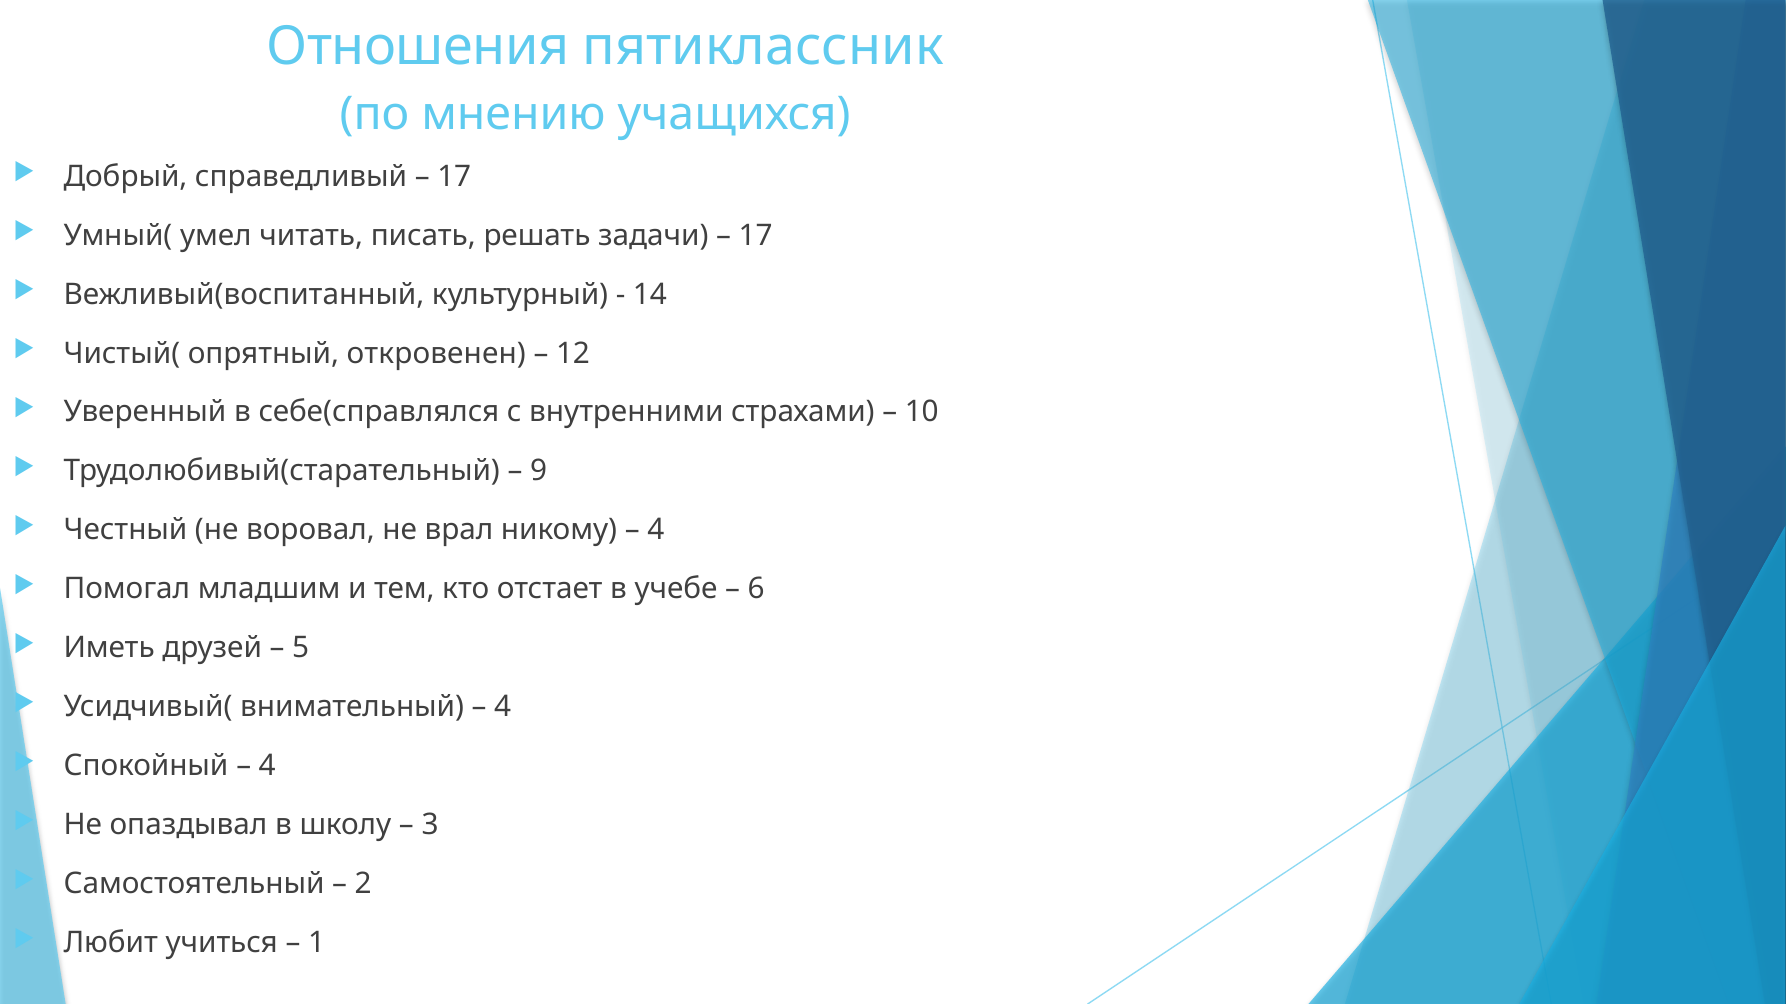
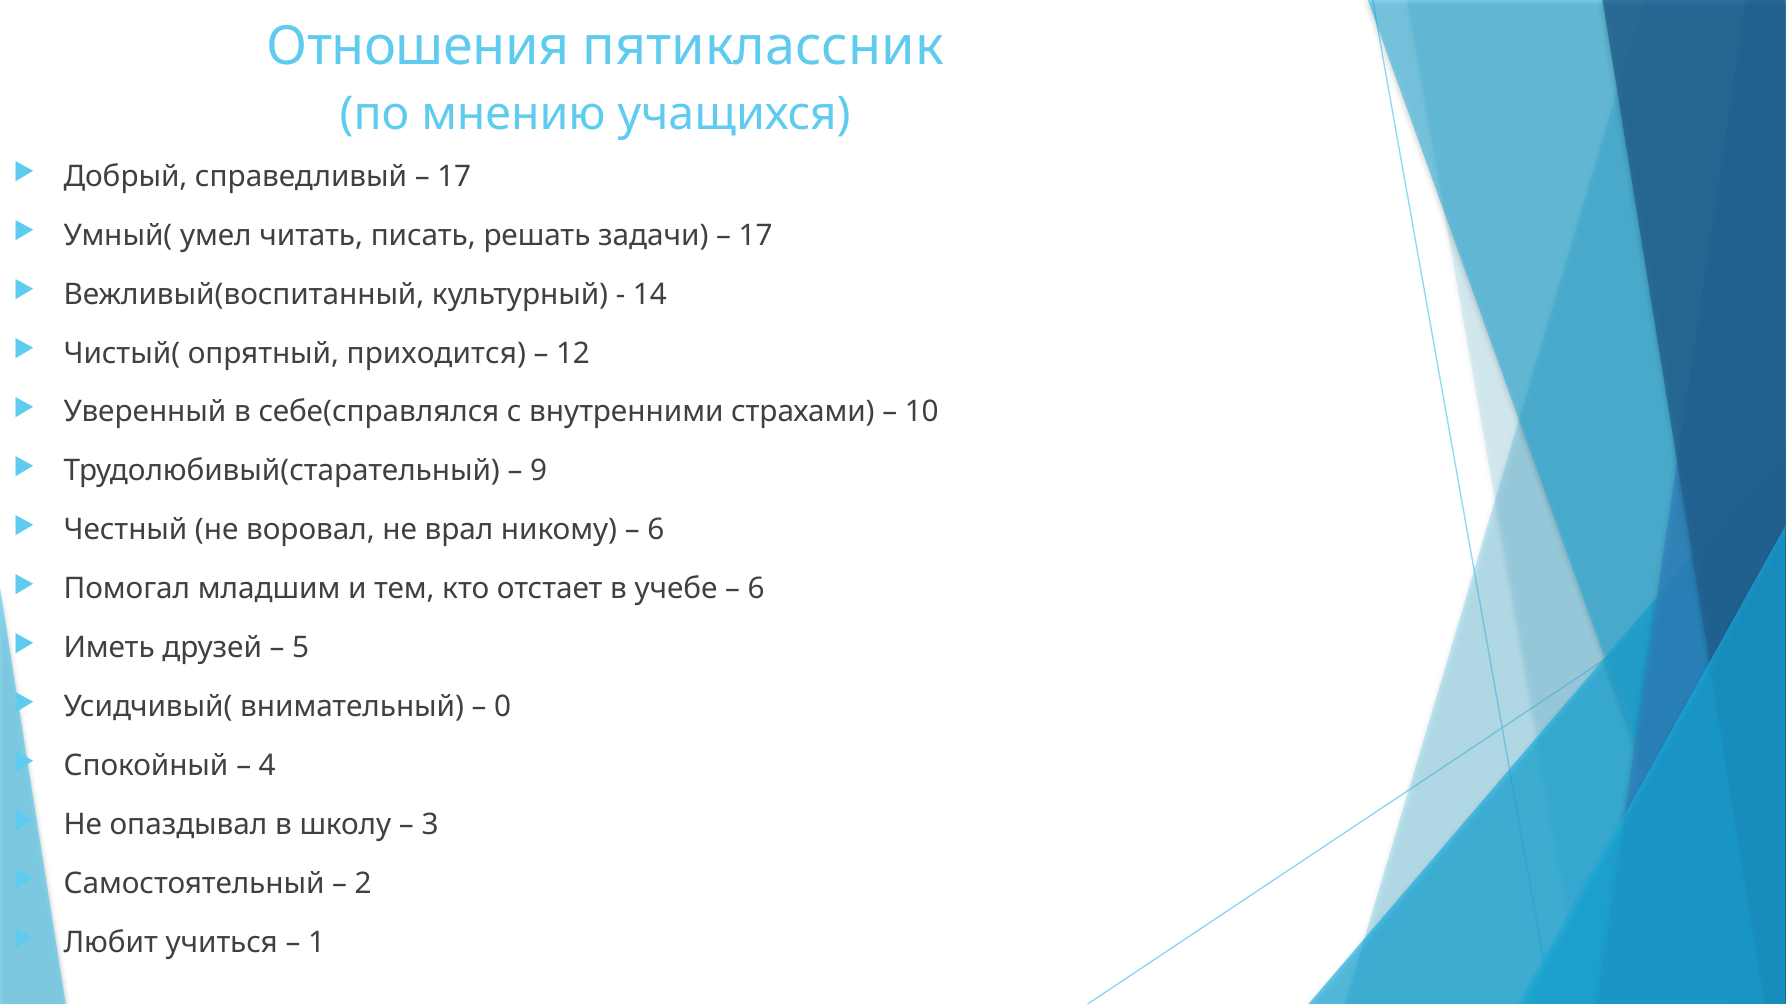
откровенен: откровенен -> приходится (436, 353)
4: 4 -> 6 (656, 530)
4: 4 -> 0 (503, 707)
